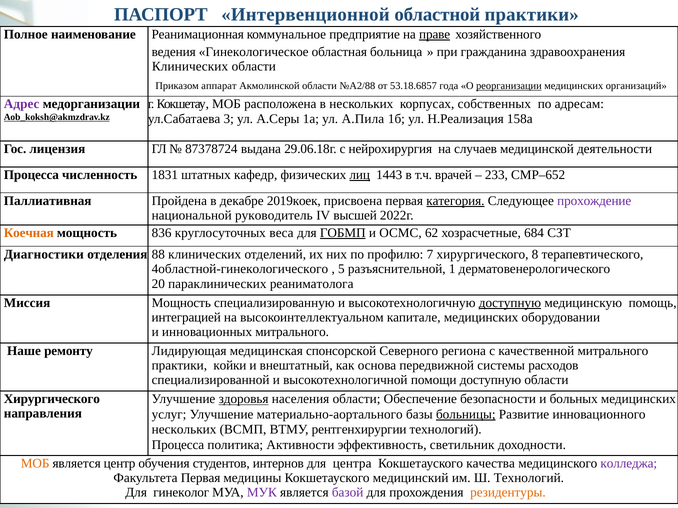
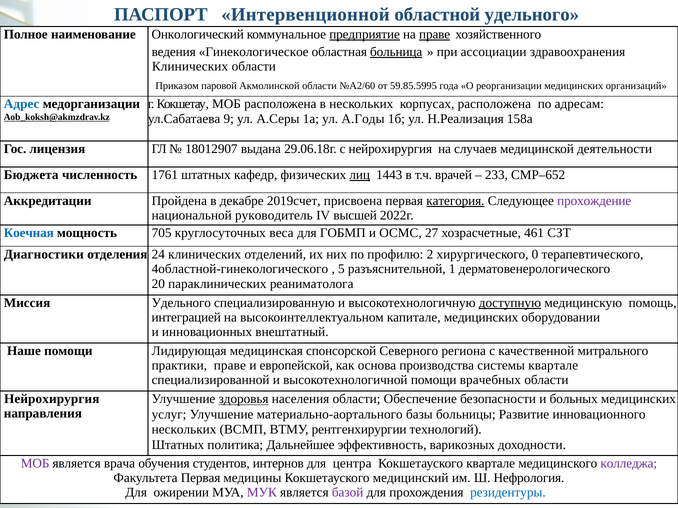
областной практики: практики -> удельного (532, 15)
Реанимационная: Реанимационная -> Онкологический (198, 34)
предприятие underline: none -> present (365, 34)
больница underline: none -> present (396, 52)
гражданина: гражданина -> ассоциации (494, 52)
аппарат: аппарат -> паровой (219, 86)
№А2/88: №А2/88 -> №А2/60 (357, 86)
53.18.6857: 53.18.6857 -> 59.85.5995 (413, 86)
реорганизации underline: present -> none (509, 86)
Адрес colour: purple -> blue (22, 104)
корпусах собственных: собственных -> расположена (494, 104)
3: 3 -> 9 (229, 119)
А.Пила: А.Пила -> А.Годы (363, 119)
87378724: 87378724 -> 18012907 (211, 149)
Процесса: Процесса -> Бюджета (31, 175)
1831: 1831 -> 1761 (165, 175)
Паллиативная: Паллиативная -> Аккредитации (48, 201)
2019коек: 2019коек -> 2019счет (294, 201)
Коечная colour: orange -> blue (29, 233)
836: 836 -> 705 (162, 233)
ГОБМП underline: present -> none (343, 233)
62: 62 -> 27 (432, 233)
684: 684 -> 461 (534, 233)
88: 88 -> 24 (158, 255)
7: 7 -> 2 (430, 255)
8: 8 -> 0 (535, 255)
Миссия Мощность: Мощность -> Удельного (181, 303)
инновационных митрального: митрального -> внештатный (292, 332)
Наше ремонту: ремонту -> помощи (68, 351)
практики койки: койки -> праве (230, 366)
внештатный: внештатный -> европейской (296, 366)
передвижной: передвижной -> производства (437, 366)
системы расходов: расходов -> квартале (553, 366)
помощи доступную: доступную -> врачебных (490, 381)
Хирургического: Хирургического -> Нейрохирургия (52, 399)
больницы underline: present -> none (466, 415)
Процесса: Процесса -> Штатных (178, 445)
Активности: Активности -> Дальнейшее (300, 445)
светильник: светильник -> варикозных (462, 445)
МОБ colour: orange -> purple (35, 464)
центр: центр -> врача (119, 464)
Кокшетауского качества: качества -> квартале (491, 464)
Ш Технологий: Технологий -> Нефрология (529, 478)
гинеколог: гинеколог -> ожирении (181, 493)
резидентуры colour: orange -> blue (508, 493)
